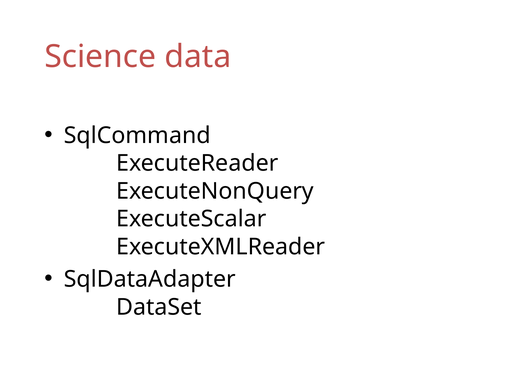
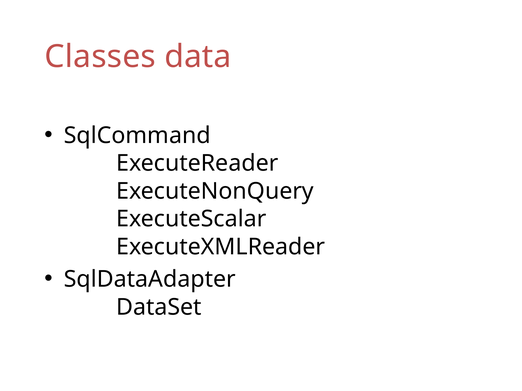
Science: Science -> Classes (100, 57)
